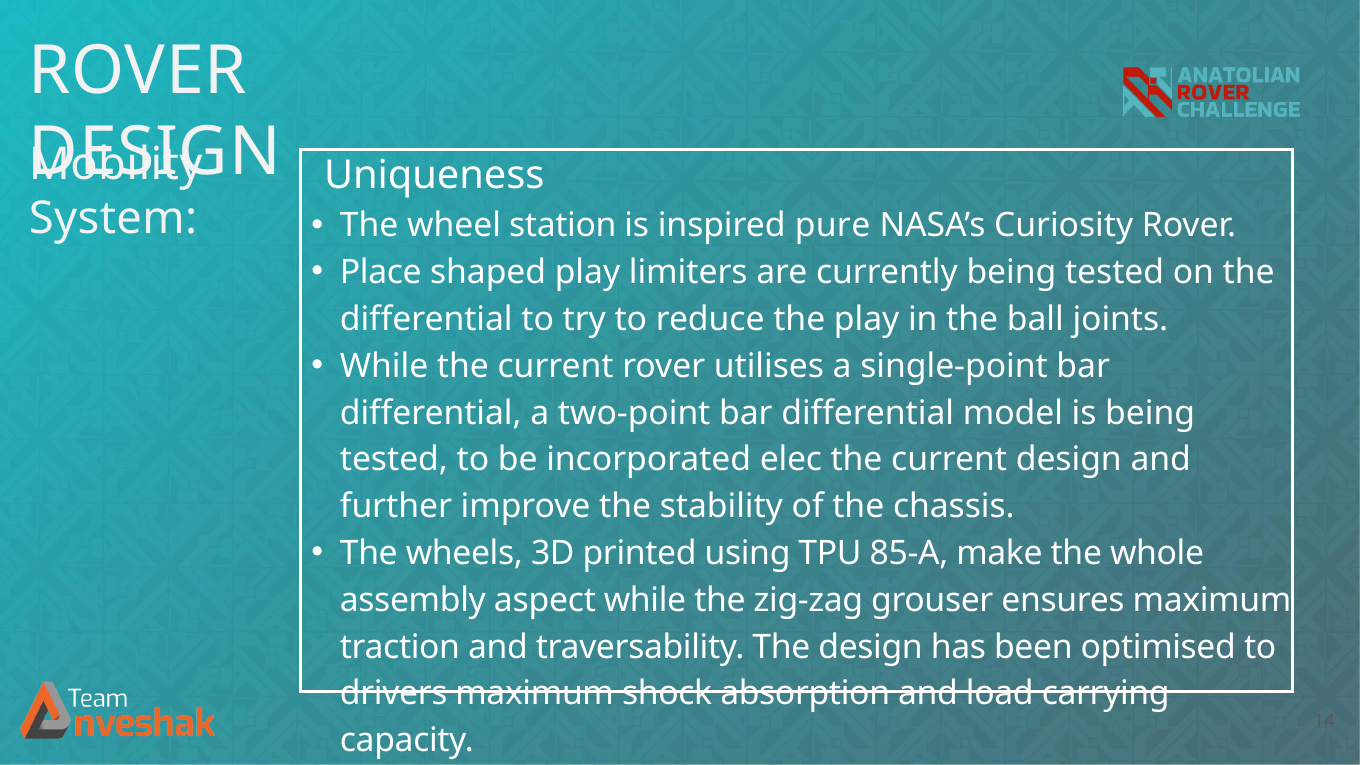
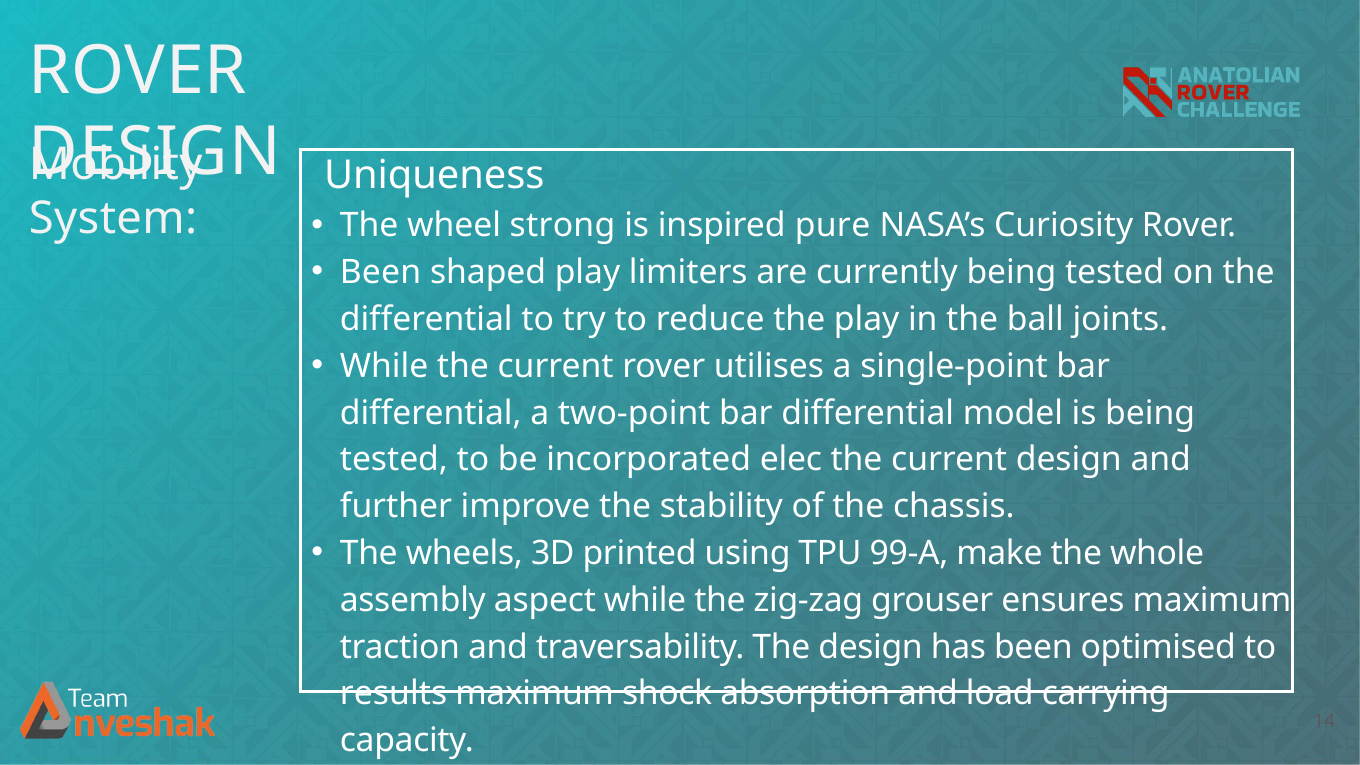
station: station -> strong (562, 226)
Place: Place -> Been (381, 273)
85-A: 85-A -> 99-A (909, 553)
drivers: drivers -> results (394, 694)
